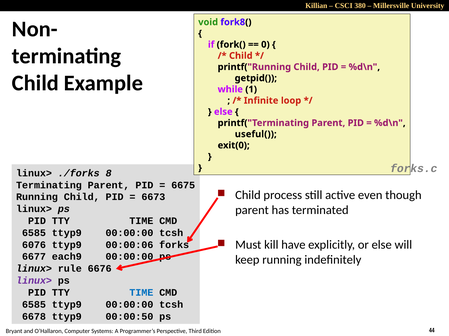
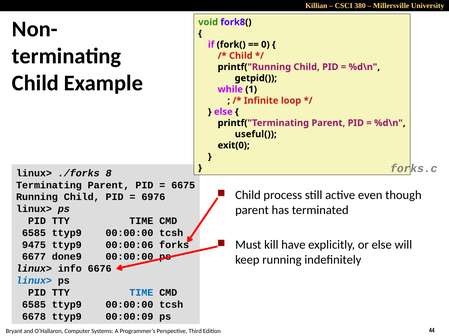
6673: 6673 -> 6976 (153, 197)
6076: 6076 -> 9475 (34, 245)
each9: each9 -> done9 (67, 257)
rule: rule -> info (70, 269)
linux> colour: purple -> blue (34, 281)
00:00:50: 00:00:50 -> 00:00:09 (129, 317)
